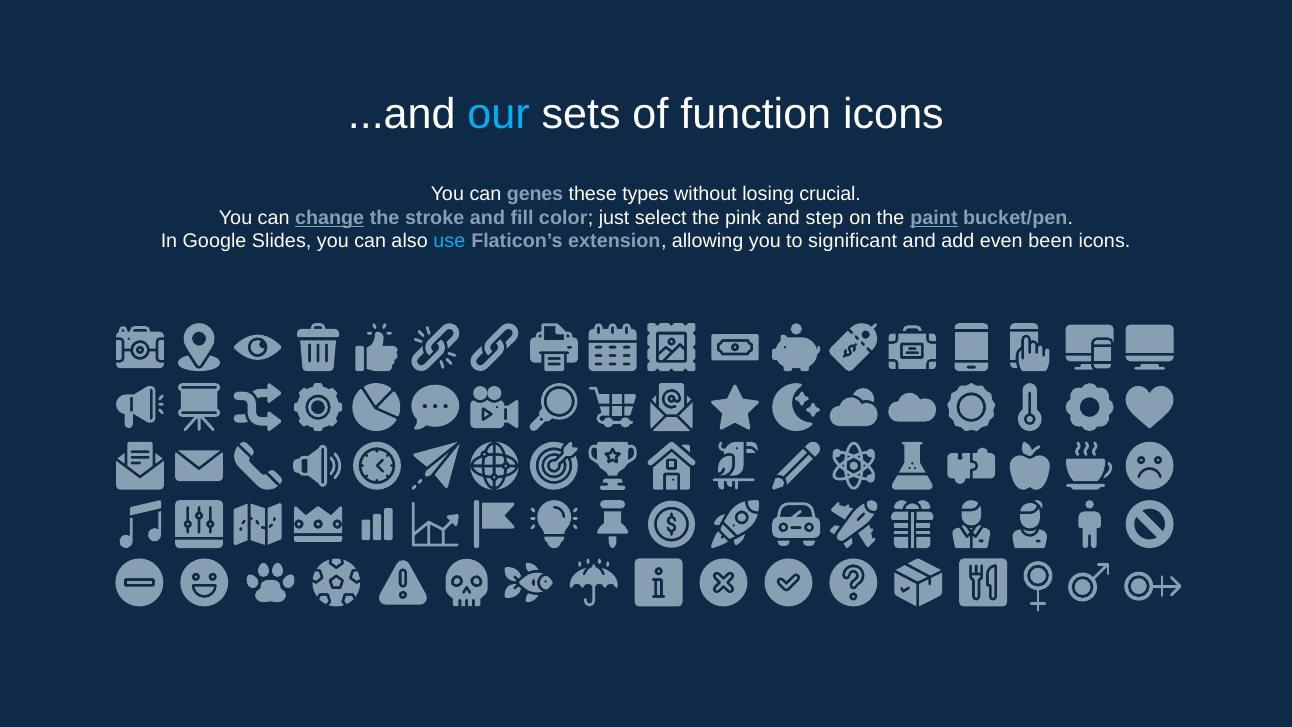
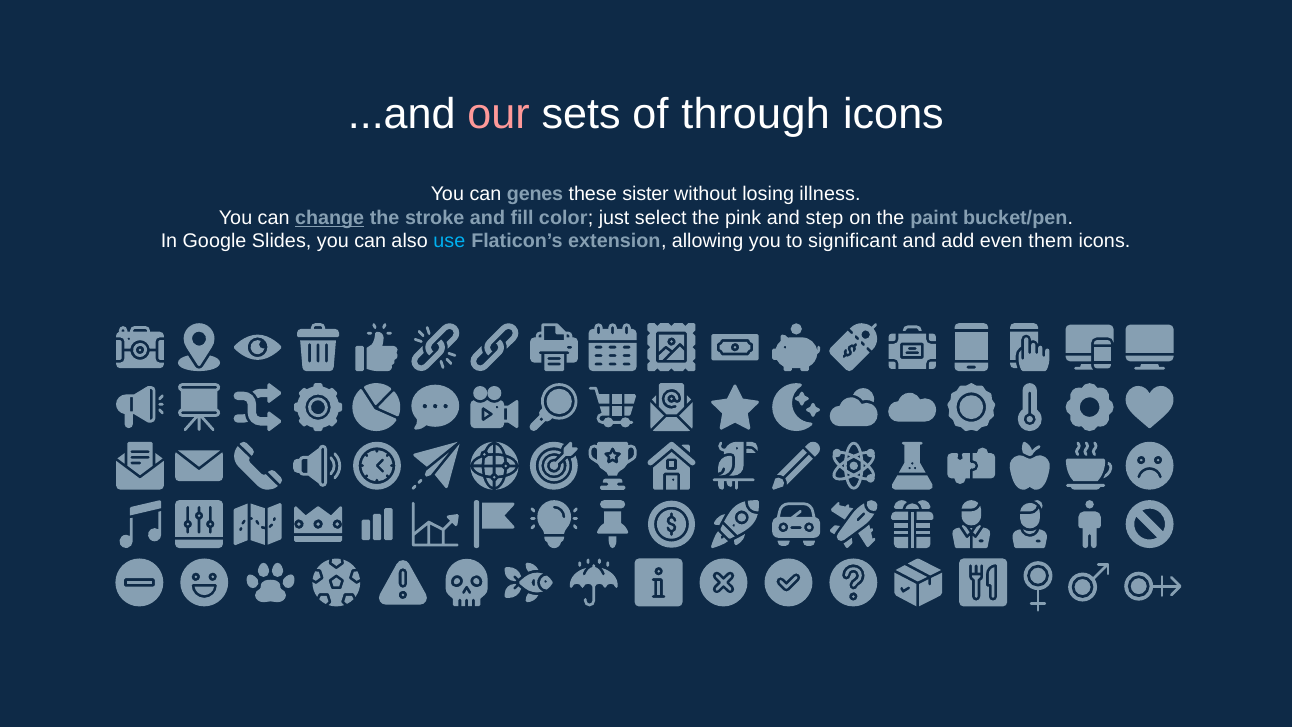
our colour: light blue -> pink (499, 114)
function: function -> through (756, 114)
types: types -> sister (646, 194)
crucial: crucial -> illness (830, 194)
paint underline: present -> none (934, 218)
been: been -> them (1051, 241)
